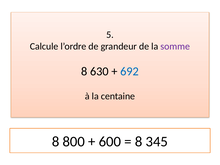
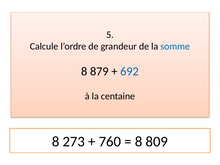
somme colour: purple -> blue (175, 46)
630: 630 -> 879 (99, 71)
800: 800 -> 273 (74, 142)
600: 600 -> 760 (110, 142)
345: 345 -> 809 (157, 142)
